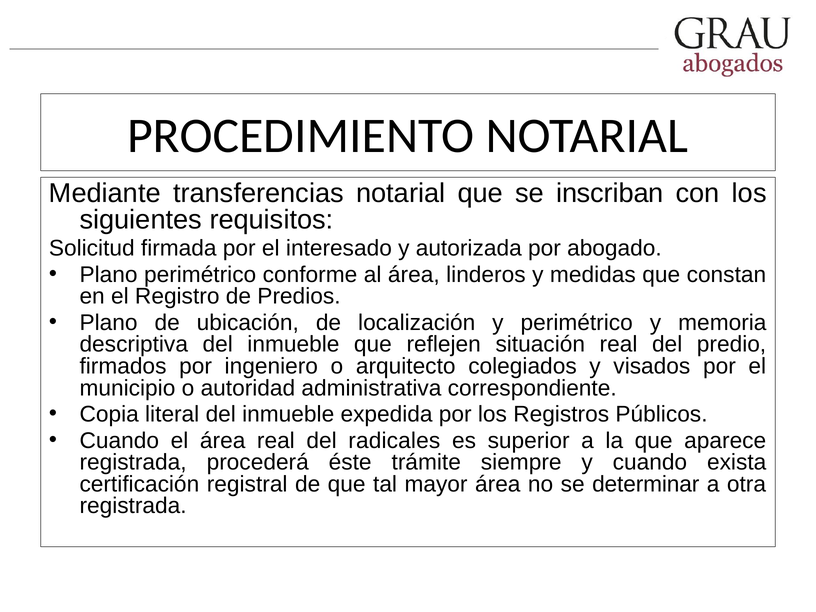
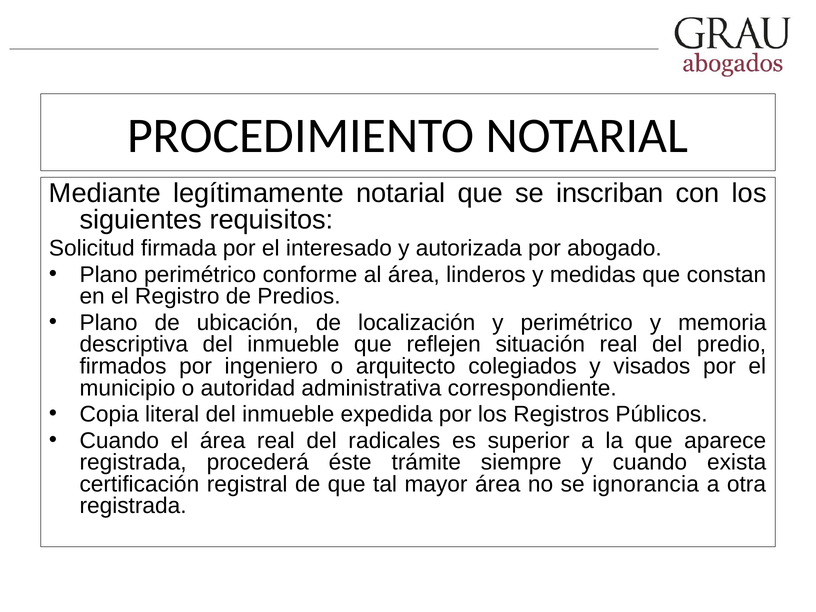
transferencias: transferencias -> legítimamente (258, 193)
determinar: determinar -> ignorancia (646, 484)
